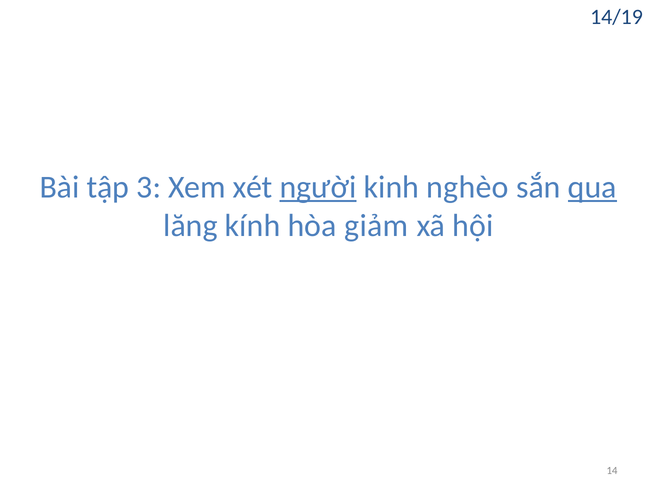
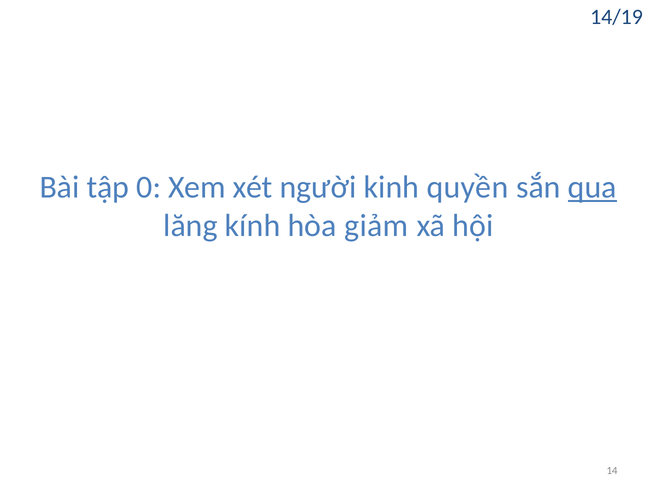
3: 3 -> 0 (149, 187)
người underline: present -> none (318, 187)
nghèo: nghèo -> quyền (467, 187)
